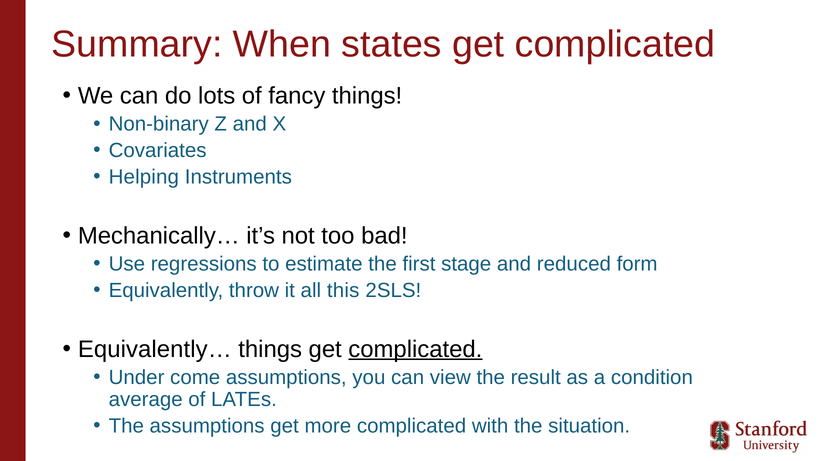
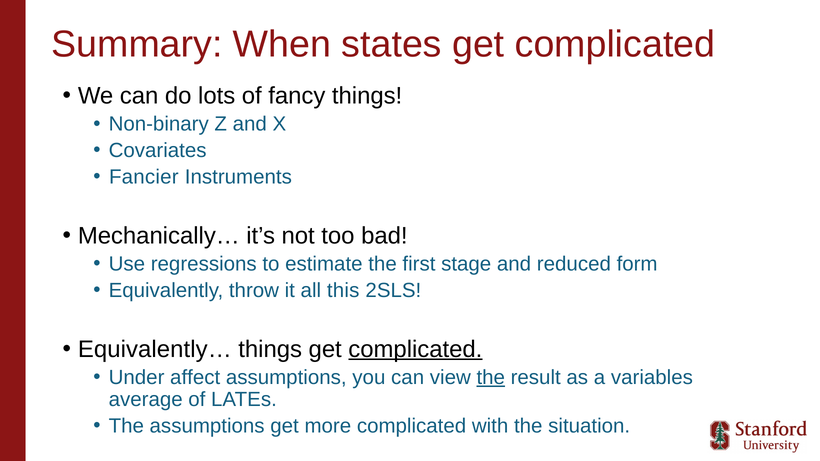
Helping: Helping -> Fancier (144, 177)
come: come -> affect (195, 378)
the underline: none -> present (491, 378)
condition: condition -> variables (652, 378)
